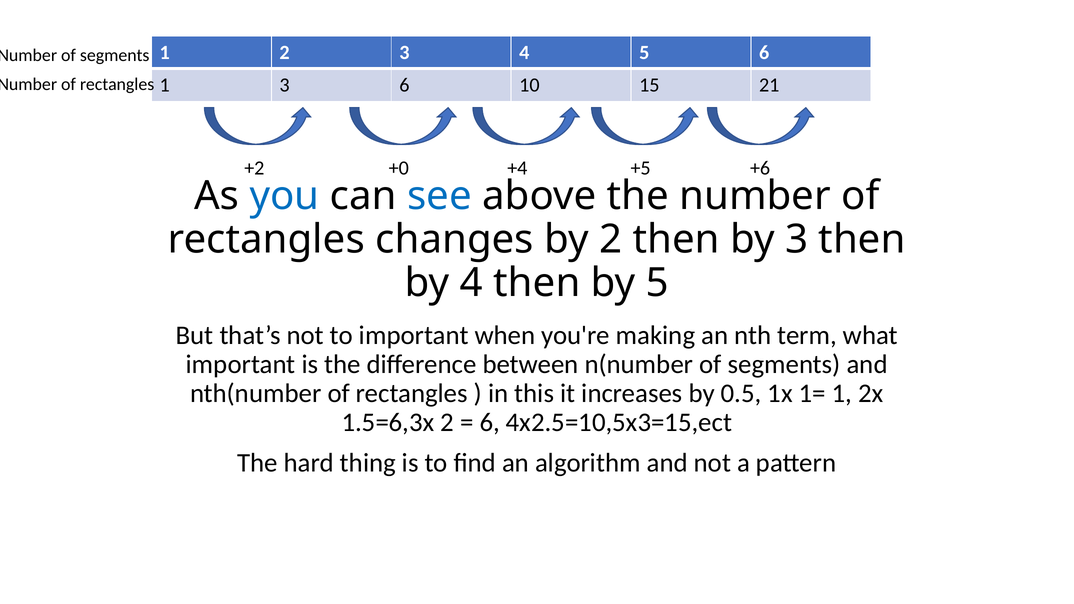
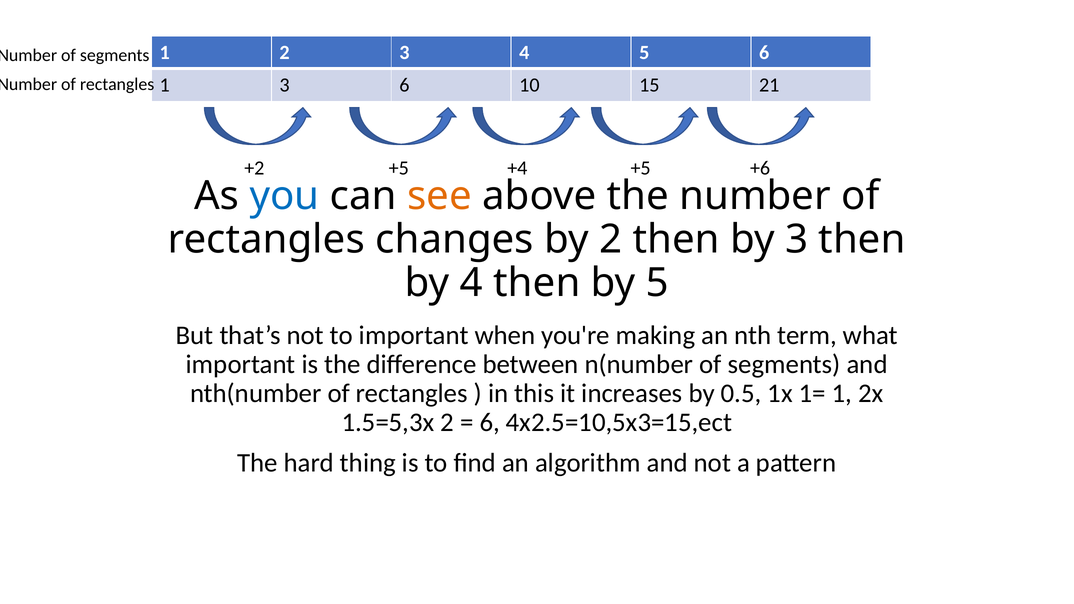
+2 +0: +0 -> +5 (399, 168)
see colour: blue -> orange (439, 196)
1.5=6,3x: 1.5=6,3x -> 1.5=5,3x (388, 423)
